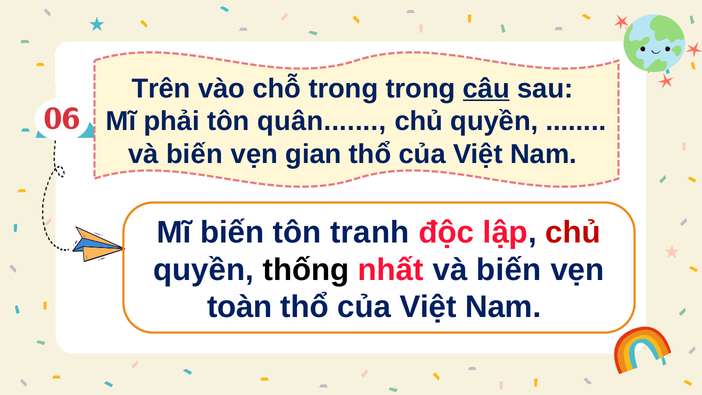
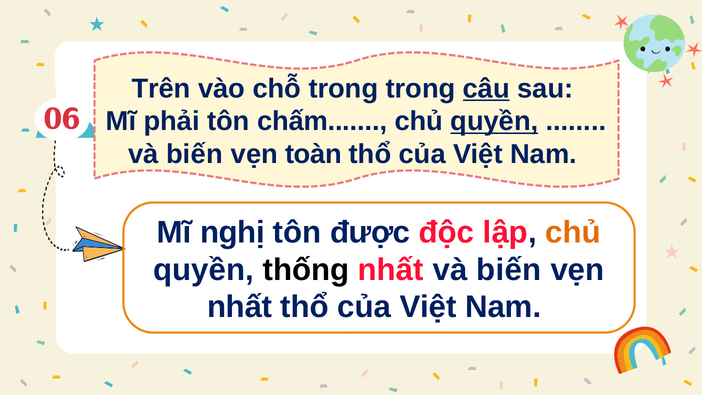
quân: quân -> chấm (322, 121)
quyền underline: none -> present (494, 121)
gian: gian -> toàn (314, 154)
Mĩ biến: biến -> nghị (232, 232)
tranh: tranh -> được (370, 232)
chủ colour: red -> orange (573, 232)
toàn: toàn -> nhất (240, 307)
